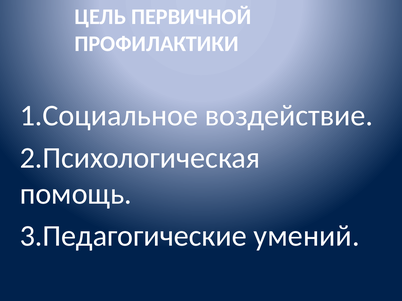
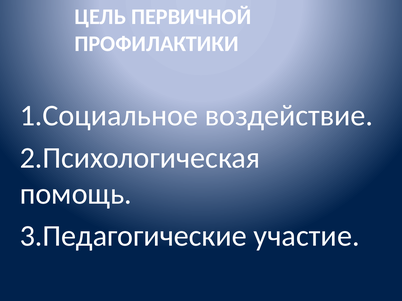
умений: умений -> участие (307, 236)
